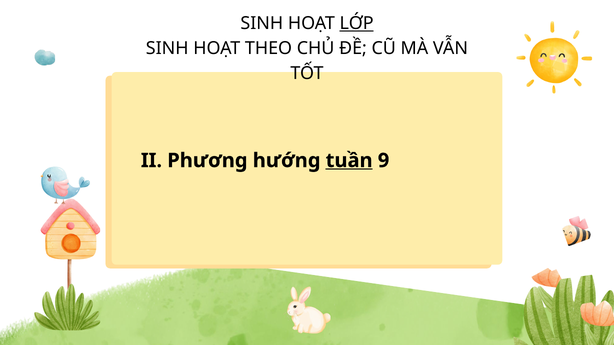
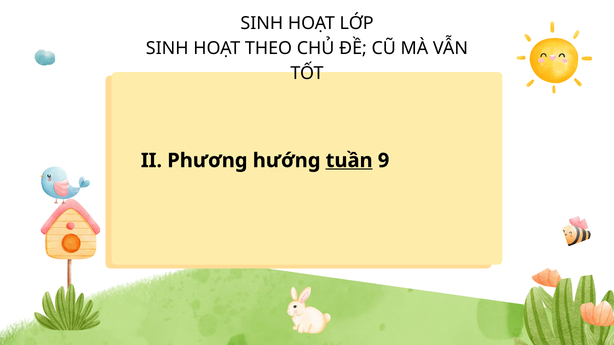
LỚP underline: present -> none (357, 23)
